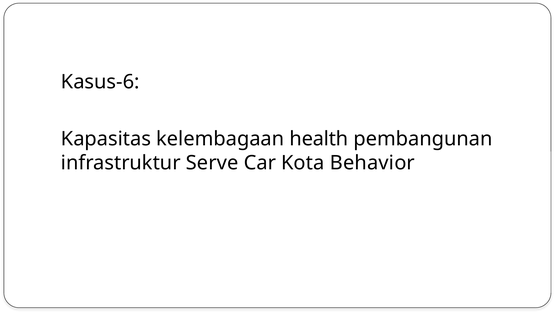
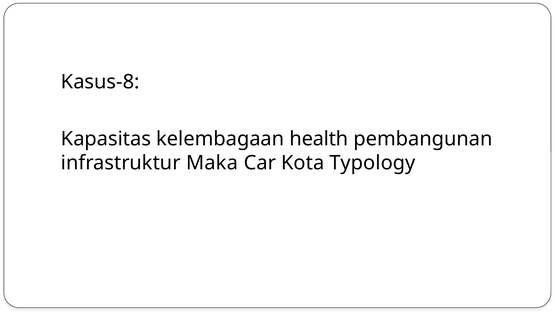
Kasus-6: Kasus-6 -> Kasus-8 (100, 82)
Serve: Serve -> Maka (212, 163)
Behavior: Behavior -> Typology (372, 163)
